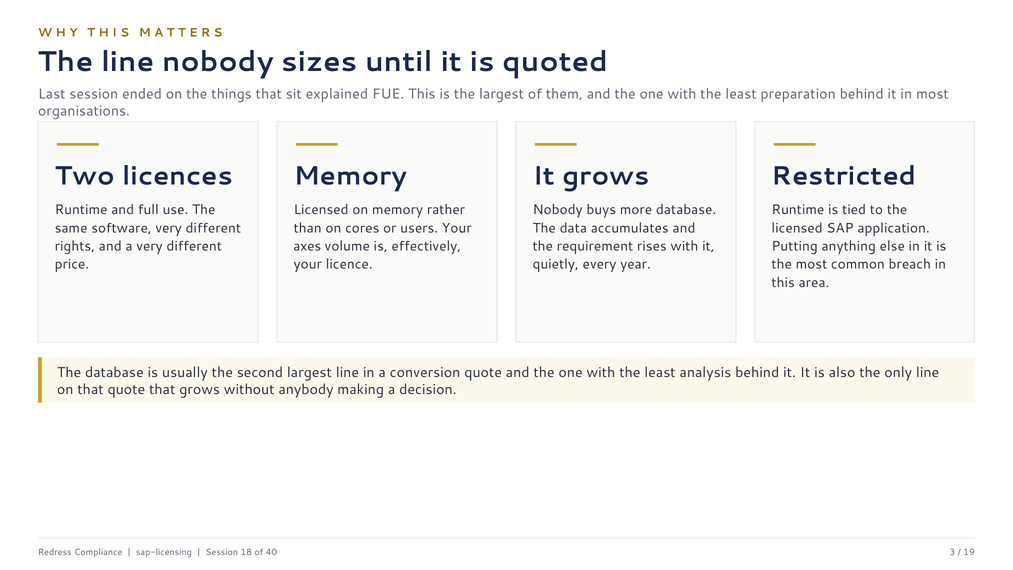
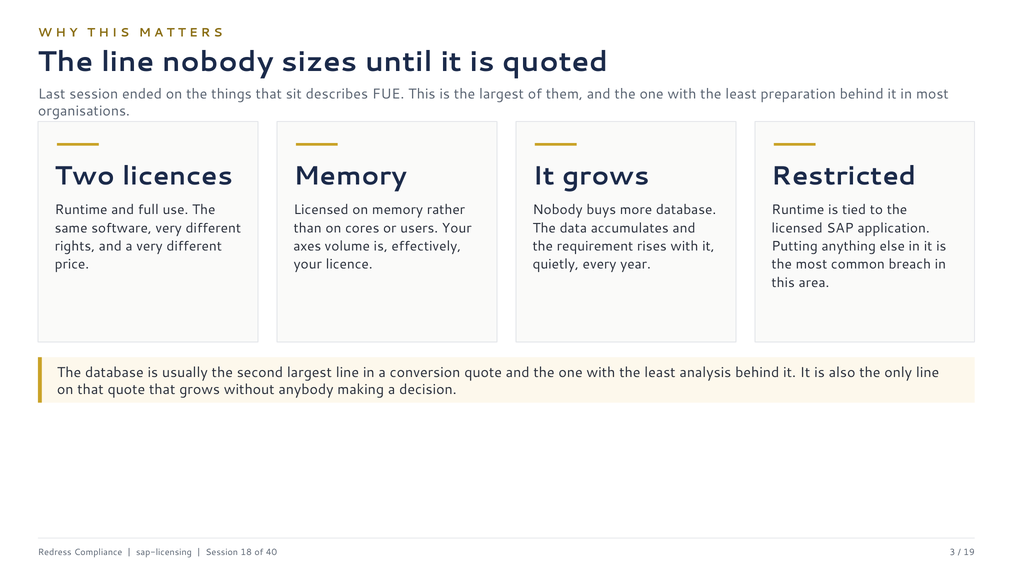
explained: explained -> describes (337, 94)
